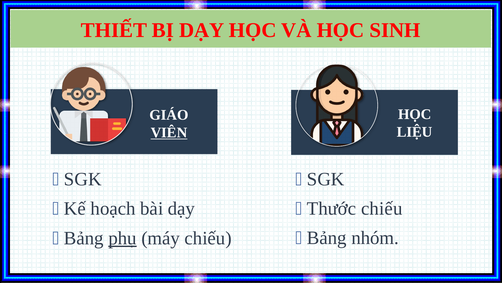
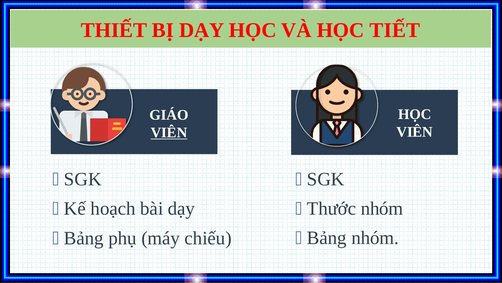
SINH: SINH -> TIẾT (395, 30)
LIỆU: LIỆU -> VIÊN (415, 132)
Thước chiếu: chiếu -> nhóm (382, 208)
phụ underline: present -> none (123, 238)
